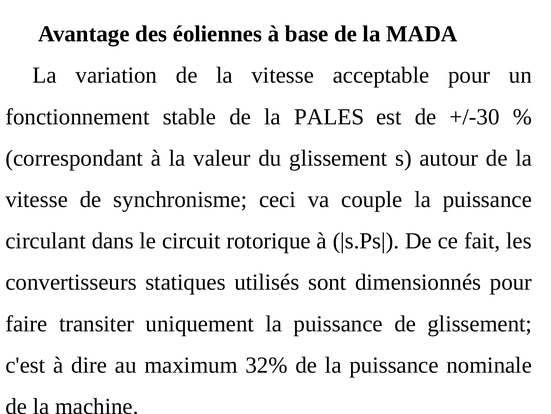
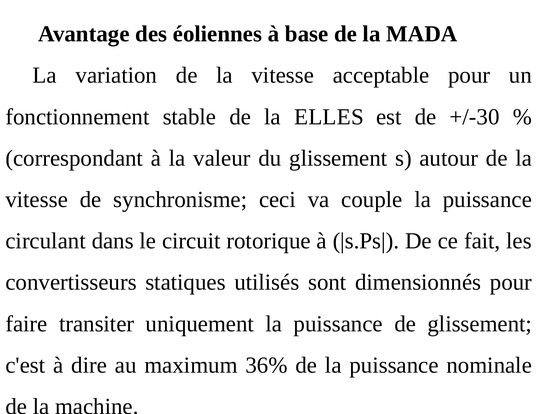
PALES: PALES -> ELLES (329, 117)
32%: 32% -> 36% (266, 365)
